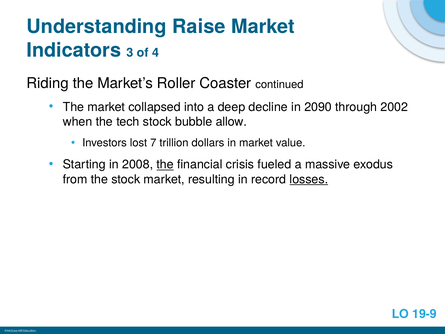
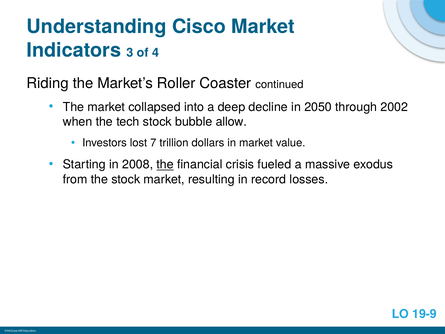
Raise: Raise -> Cisco (199, 27)
2090: 2090 -> 2050 (318, 107)
losses underline: present -> none (309, 179)
